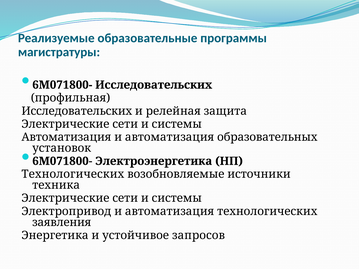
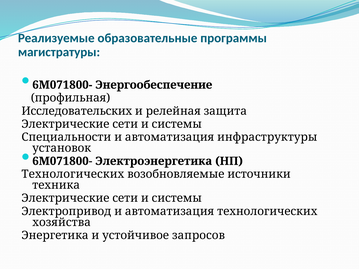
6М071800- Исследовательских: Исследовательских -> Энергообеспечение (154, 85)
Автоматизация: Автоматизация -> Специальности (66, 137)
образовательных: образовательных -> инфраструктуры (267, 137)
заявления: заявления -> хозяйства (62, 222)
